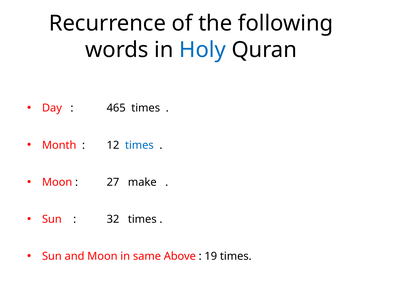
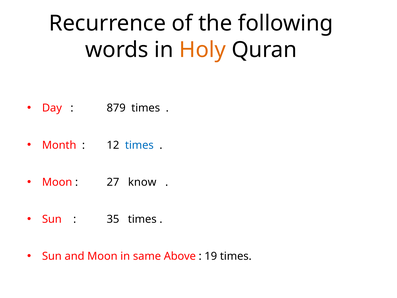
Holy colour: blue -> orange (203, 50)
465: 465 -> 879 (116, 108)
make: make -> know (142, 182)
32: 32 -> 35 (113, 219)
